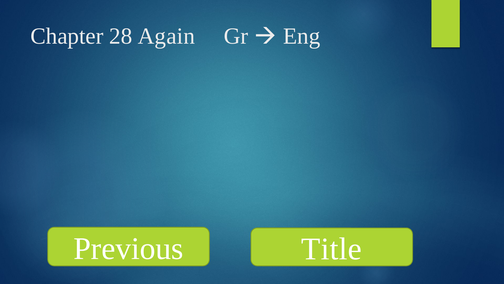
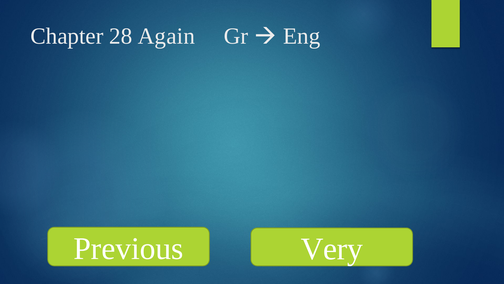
Title: Title -> Very (332, 249)
